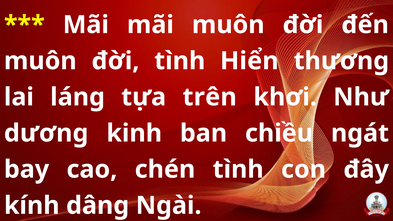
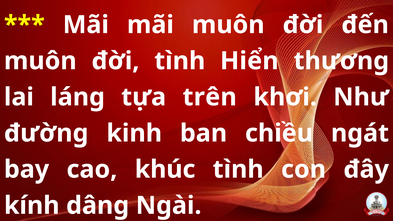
dương: dương -> đường (46, 133)
chén: chén -> khúc (165, 169)
